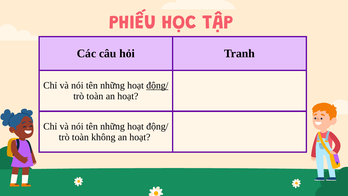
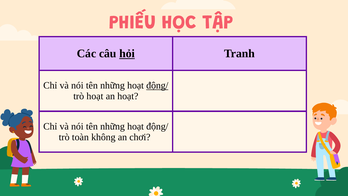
hỏi underline: none -> present (127, 54)
toàn: toàn -> hoạt (95, 96)
không an hoạt: hoạt -> chơi (140, 137)
